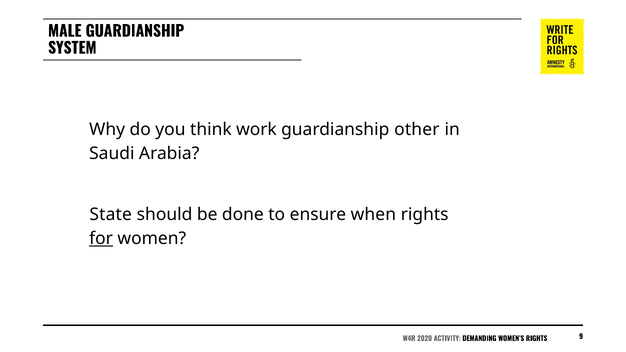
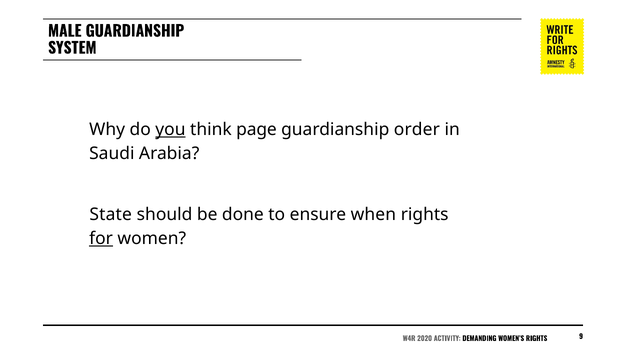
you underline: none -> present (170, 130)
work: work -> page (257, 130)
other: other -> order (417, 130)
